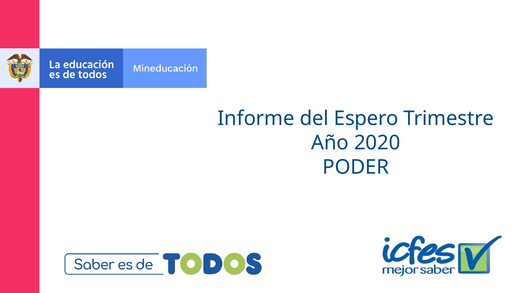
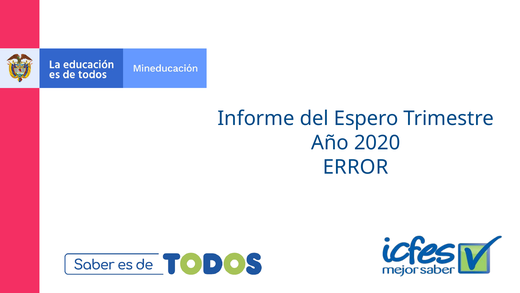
PODER: PODER -> ERROR (356, 167)
